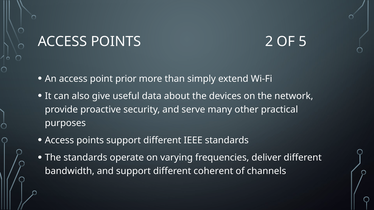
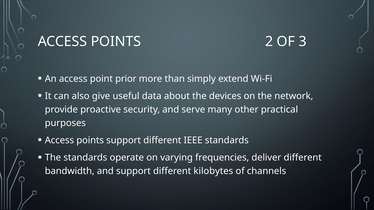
5: 5 -> 3 (303, 42)
coherent: coherent -> kilobytes (213, 171)
